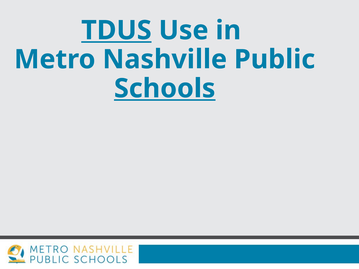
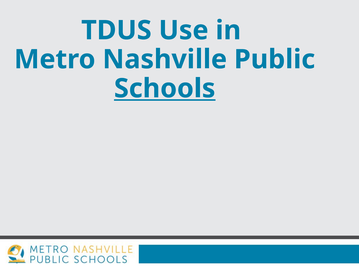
TDUS underline: present -> none (116, 30)
